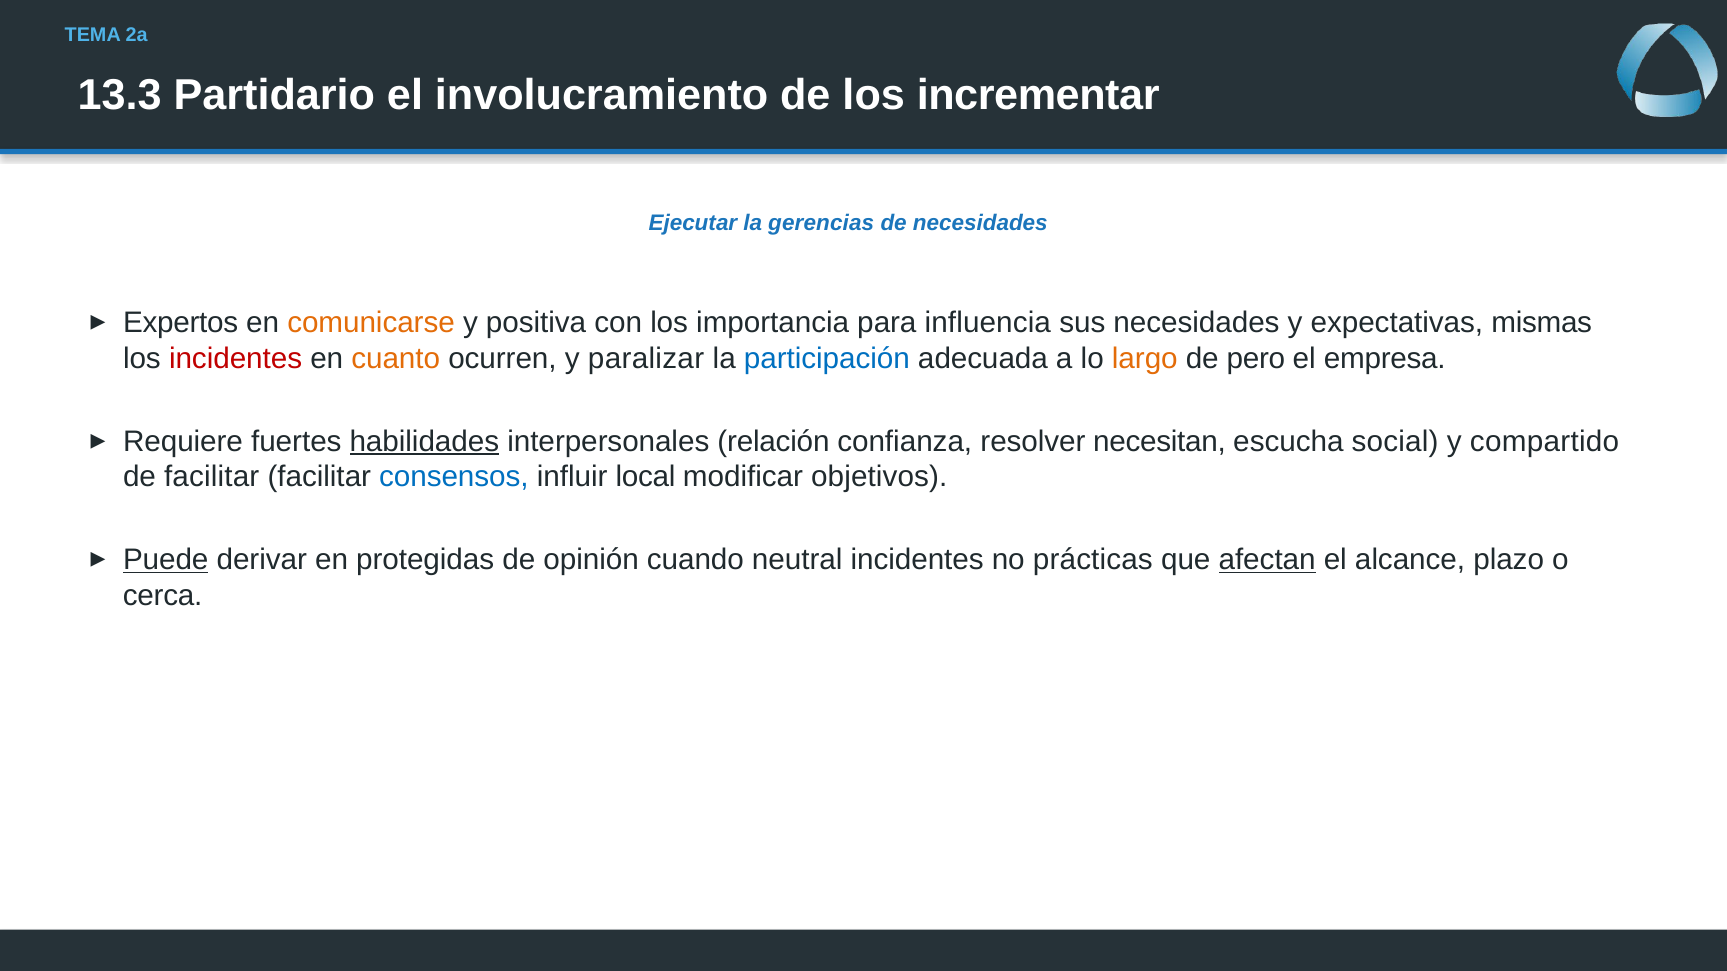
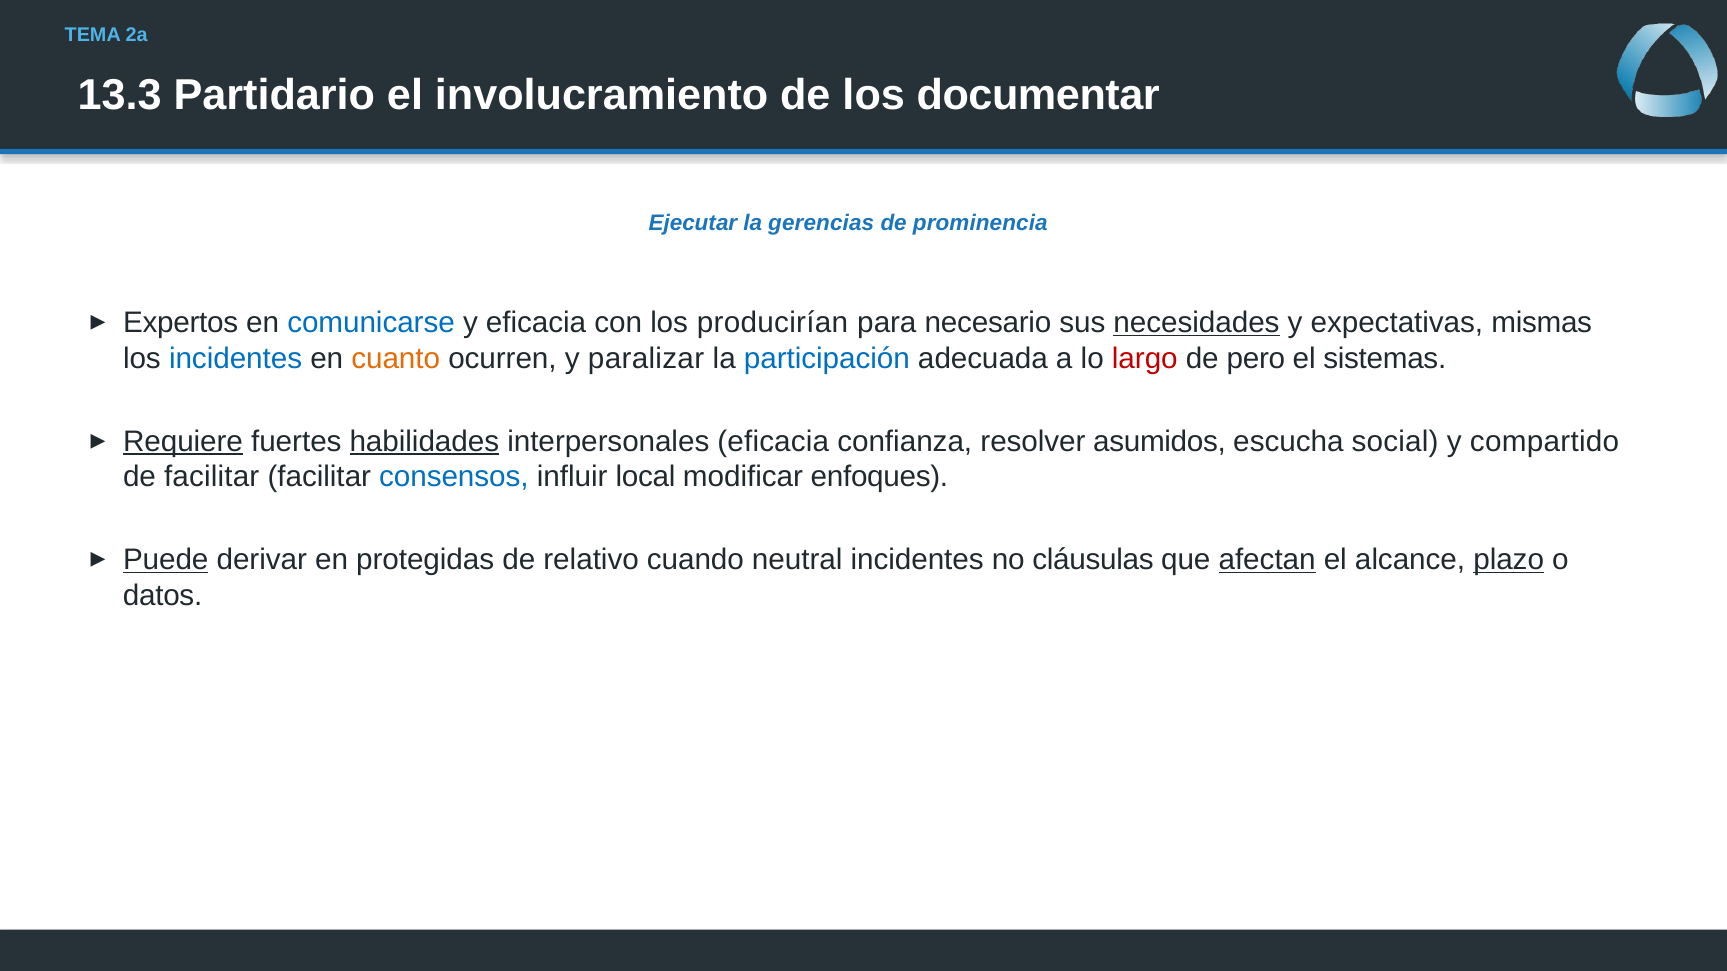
incrementar: incrementar -> documentar (1038, 95)
de necesidades: necesidades -> prominencia (980, 223)
comunicarse colour: orange -> blue (371, 323)
y positiva: positiva -> eficacia (536, 323)
importancia: importancia -> producirían (773, 323)
influencia: influencia -> necesario (988, 323)
necesidades underline: none -> present (1197, 323)
incidentes colour: red -> blue (236, 358)
largo colour: orange -> red (1145, 358)
empresa: empresa -> sistemas (1385, 358)
Requiere underline: none -> present (183, 441)
interpersonales relación: relación -> eficacia (773, 441)
necesitan: necesitan -> asumidos (1159, 441)
objetivos: objetivos -> enfoques (879, 477)
opinión: opinión -> relativo (591, 560)
prácticas: prácticas -> cláusulas (1093, 560)
plazo underline: none -> present (1509, 560)
cerca: cerca -> datos (163, 596)
